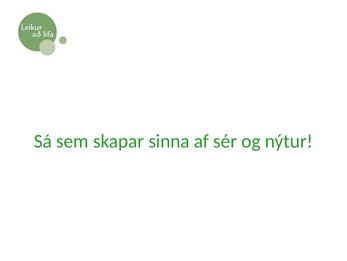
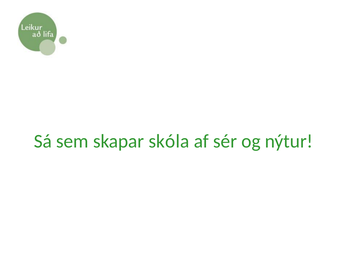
sinna: sinna -> skóla (169, 141)
